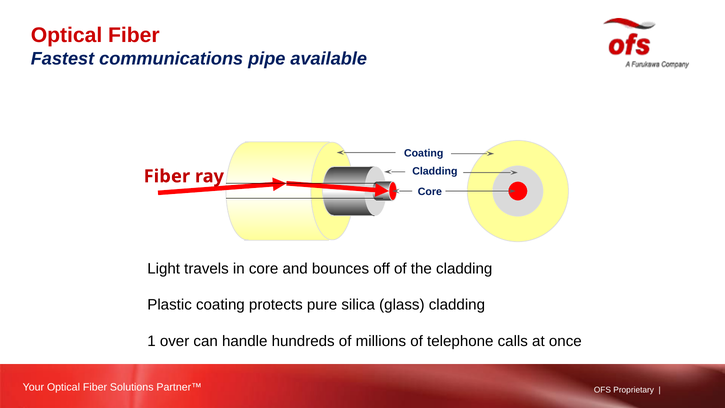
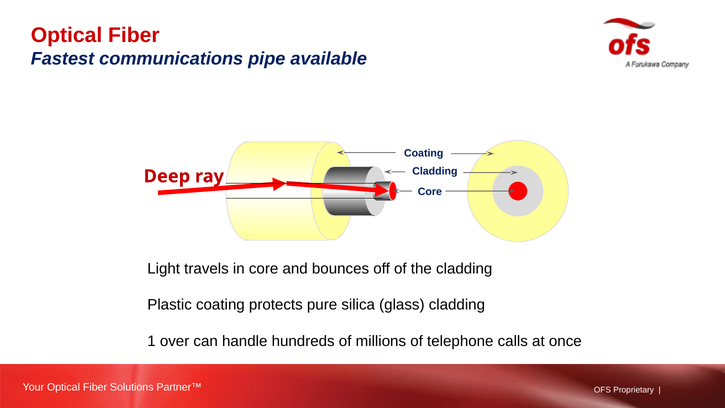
Fiber: Fiber -> Deep (167, 176)
